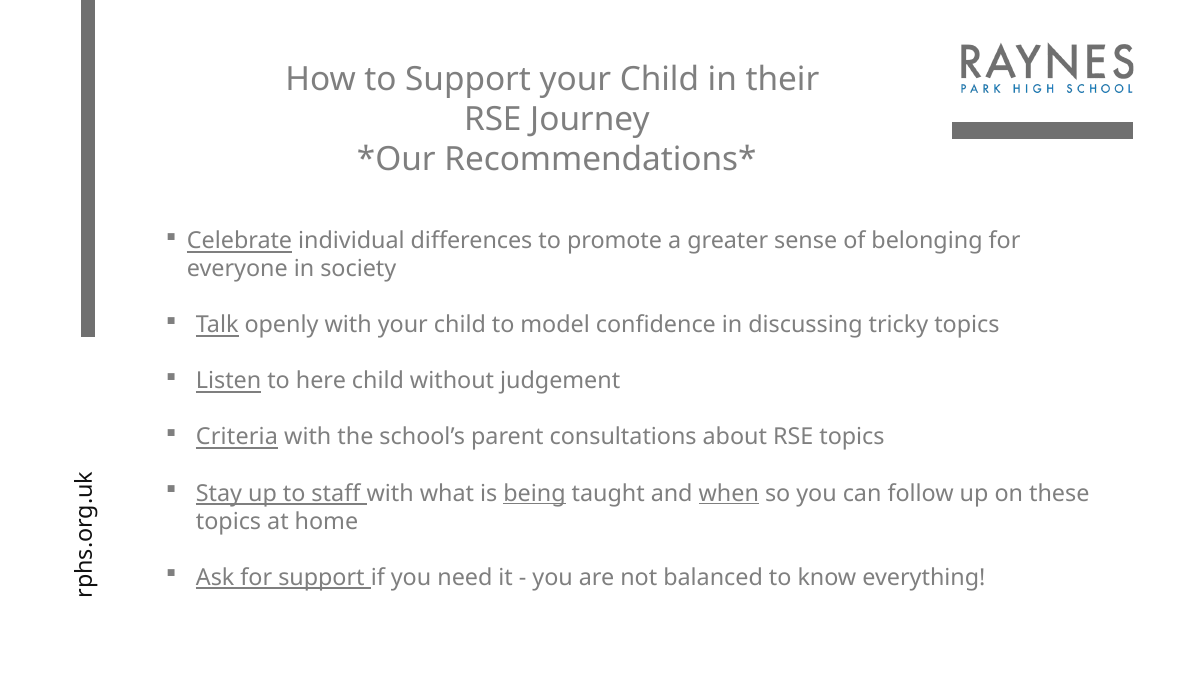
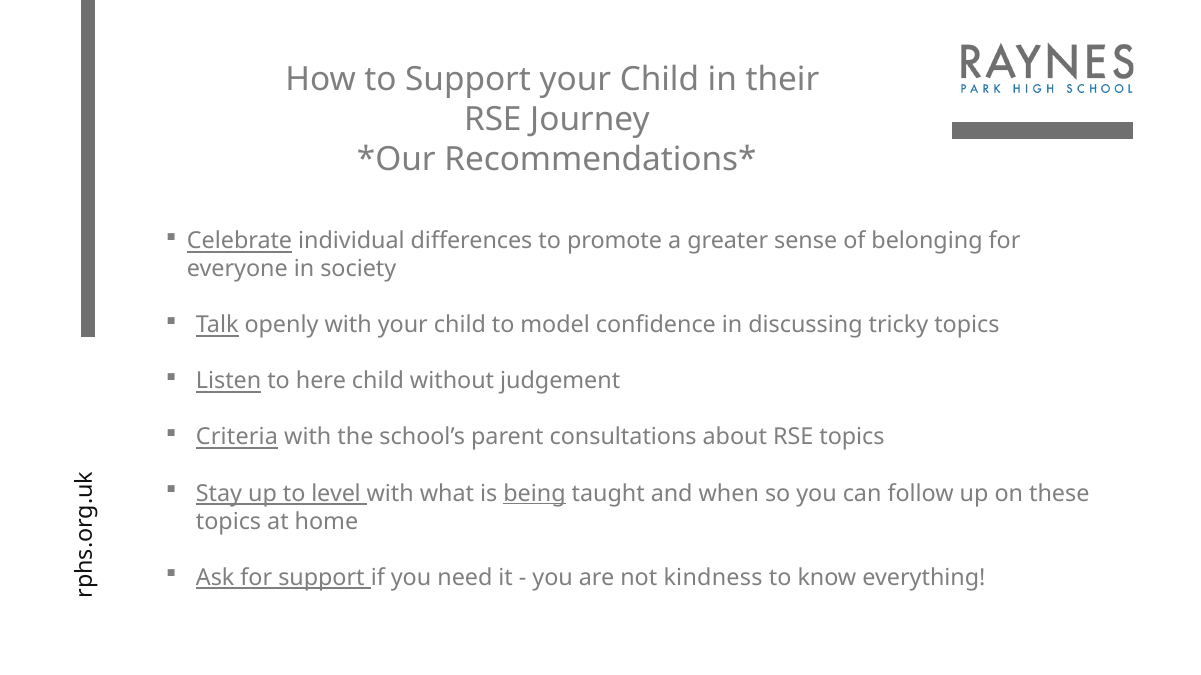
staff: staff -> level (336, 494)
when underline: present -> none (729, 494)
balanced: balanced -> kindness (713, 578)
